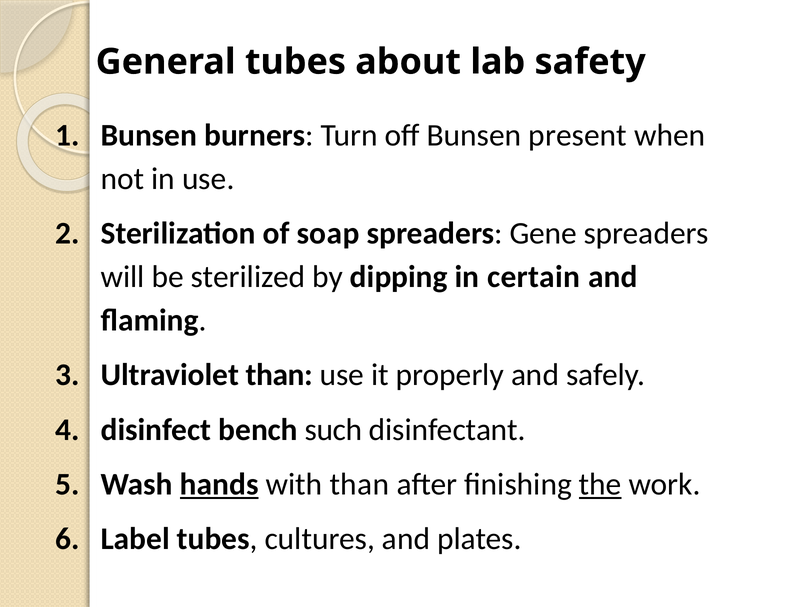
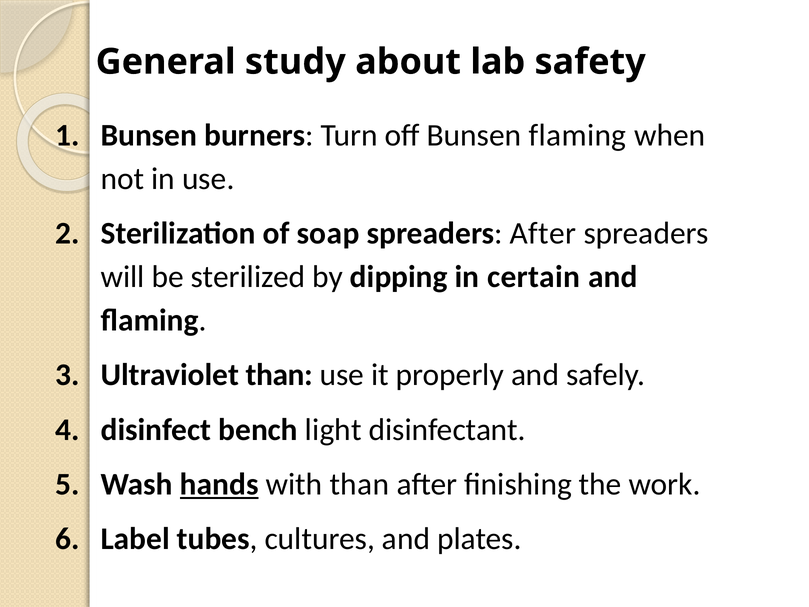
General tubes: tubes -> study (295, 62)
Bunsen present: present -> flaming (578, 135)
spreaders Gene: Gene -> After (543, 233)
such: such -> light (333, 430)
the underline: present -> none (600, 484)
